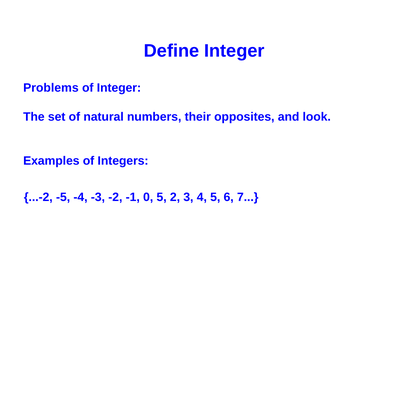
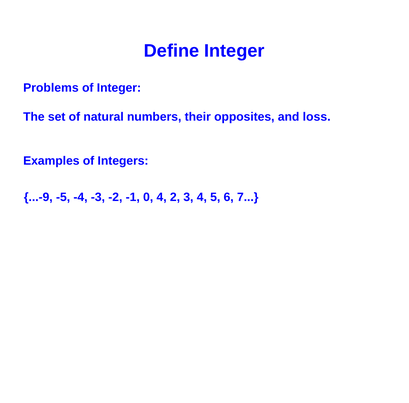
look: look -> loss (317, 117)
...-2: ...-2 -> ...-9 (38, 197)
0 5: 5 -> 4 (162, 197)
